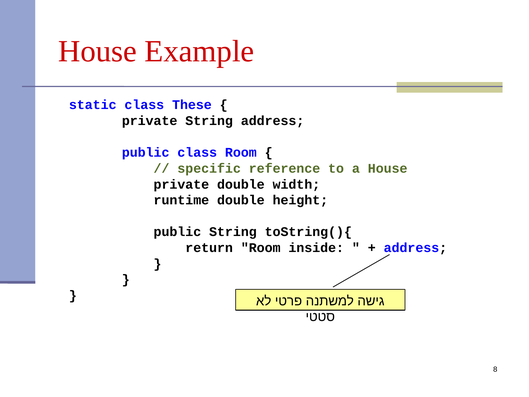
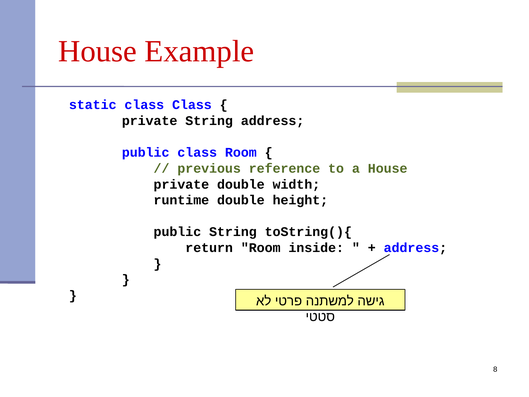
class These: These -> Class (192, 105)
specific: specific -> previous (209, 168)
